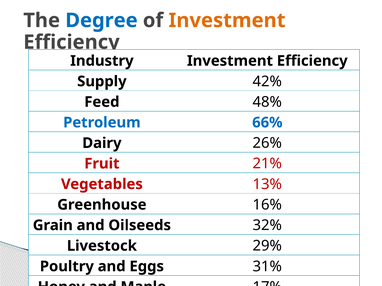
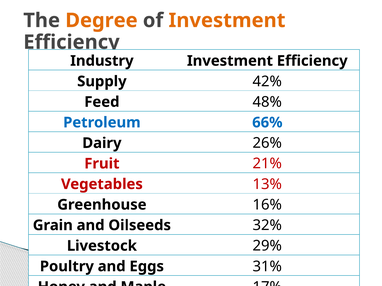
Degree colour: blue -> orange (101, 20)
